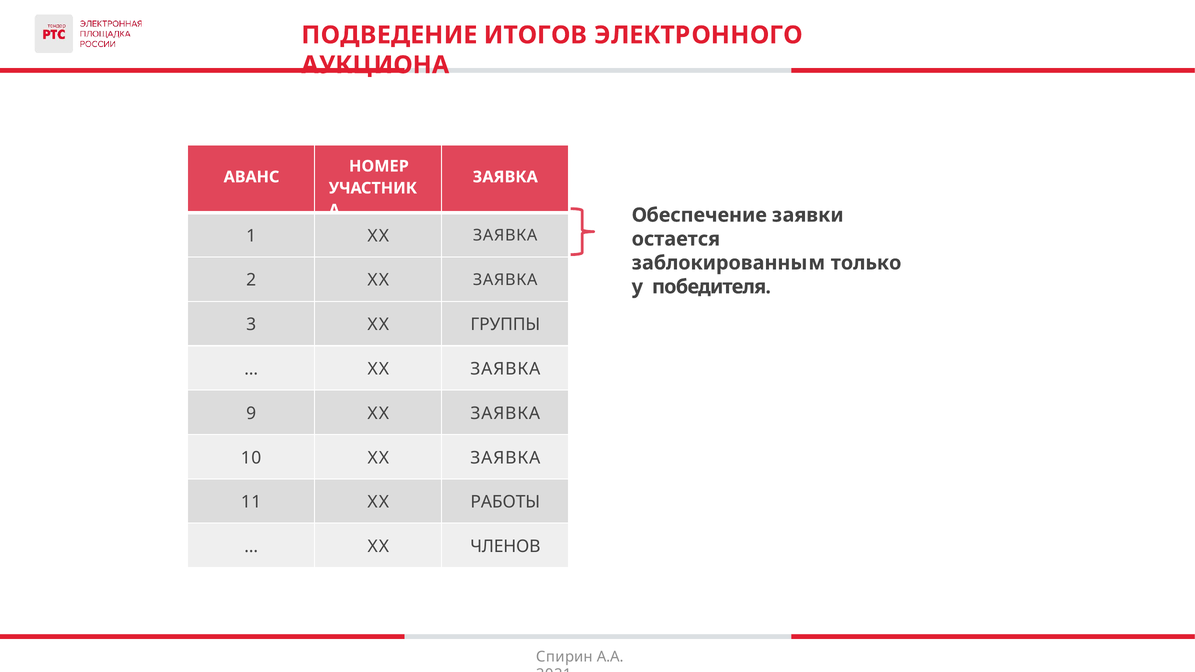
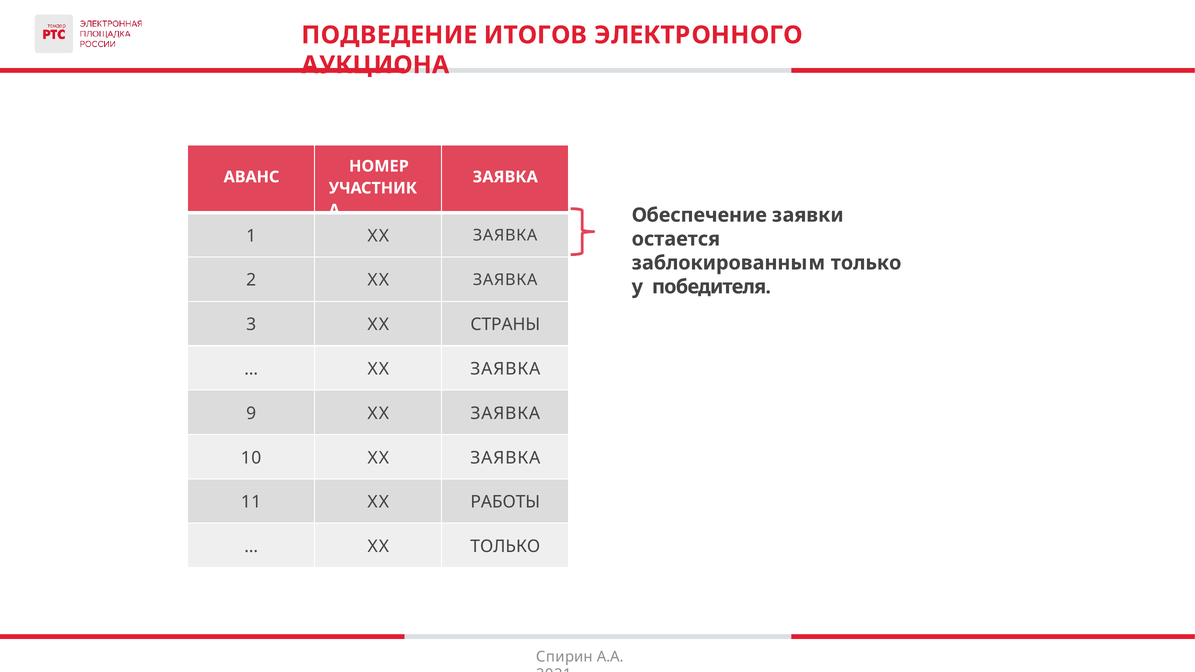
ГРУППЫ: ГРУППЫ -> СТРАНЫ (505, 325)
XX ЧЛЕНОВ: ЧЛЕНОВ -> ТОЛЬКО (505, 547)
